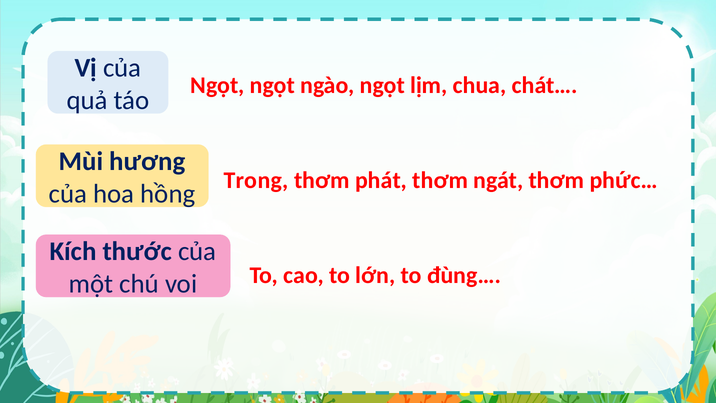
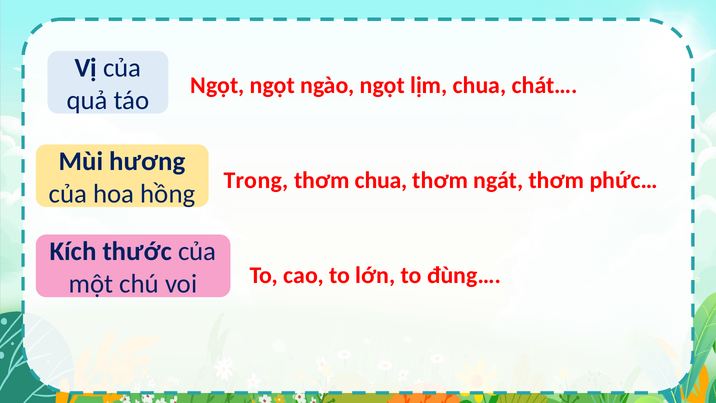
thơm phát: phát -> chua (381, 180)
